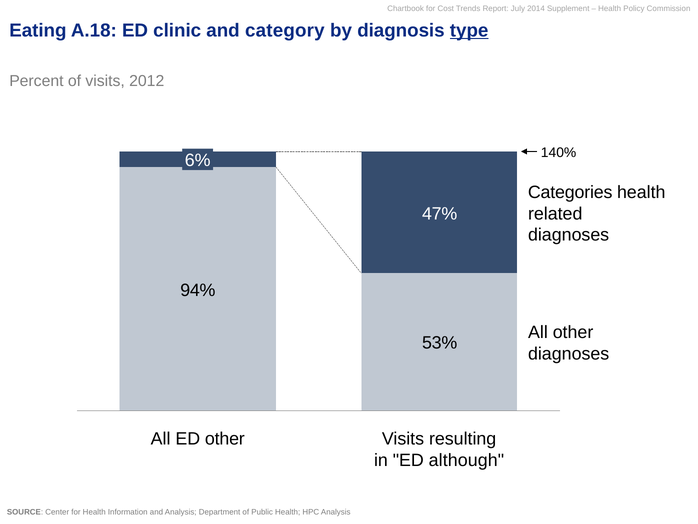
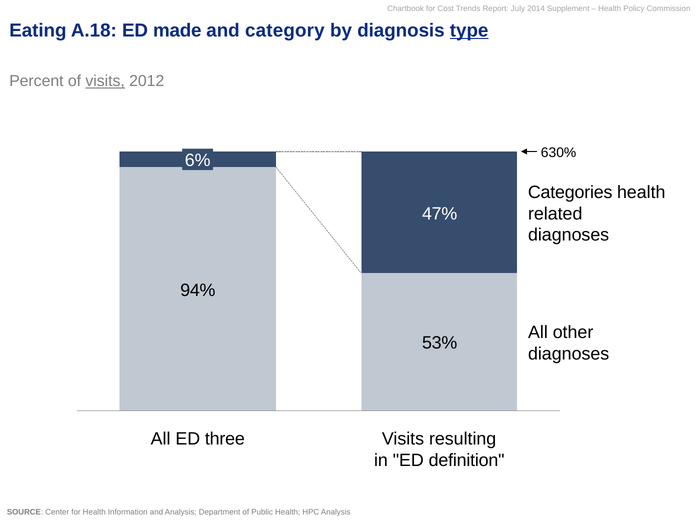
clinic: clinic -> made (177, 31)
visits underline: none -> present (105, 81)
140%: 140% -> 630% (559, 152)
ED other: other -> three (225, 439)
although: although -> definition (467, 460)
